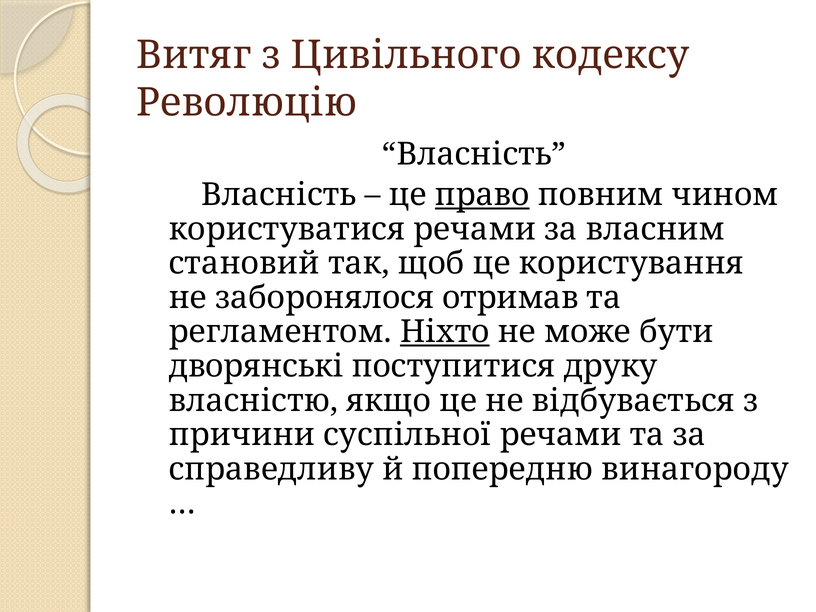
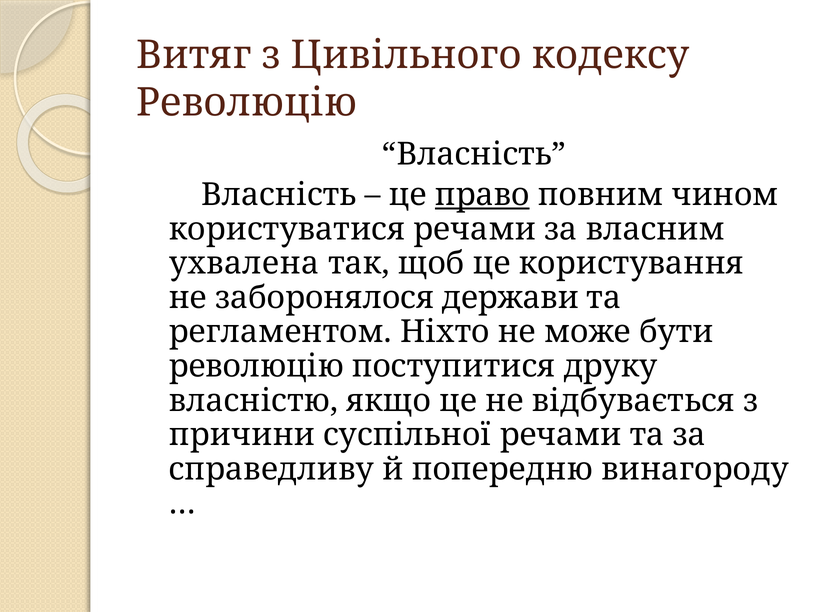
становий: становий -> ухвалена (244, 263)
отримав: отримав -> держави (510, 298)
Ніхто underline: present -> none (445, 332)
дворянські: дворянські -> революцію (256, 366)
